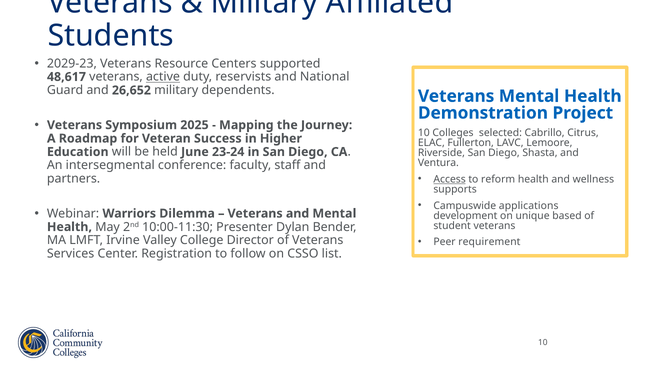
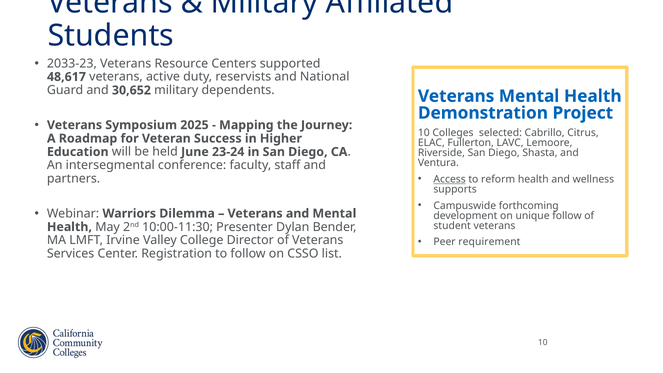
2029-23: 2029-23 -> 2033-23 (72, 63)
active underline: present -> none (163, 77)
26,652: 26,652 -> 30,652 (131, 90)
applications: applications -> forthcoming (529, 206)
unique based: based -> follow (567, 216)
